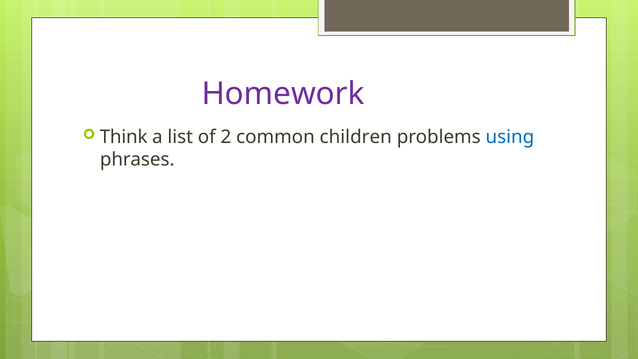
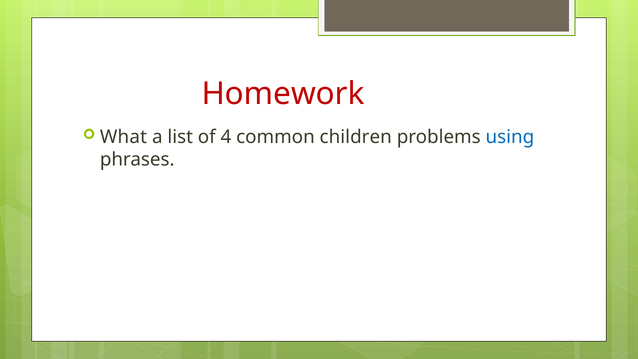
Homework colour: purple -> red (283, 94)
Think: Think -> What (123, 137)
2: 2 -> 4 (226, 137)
